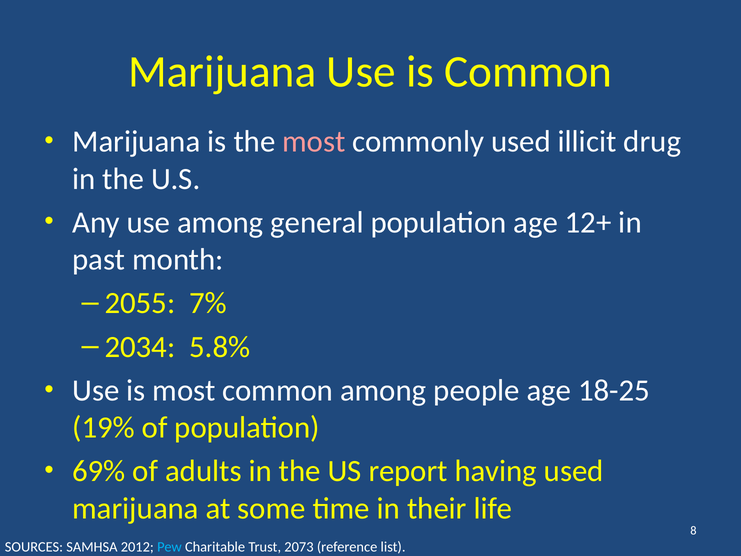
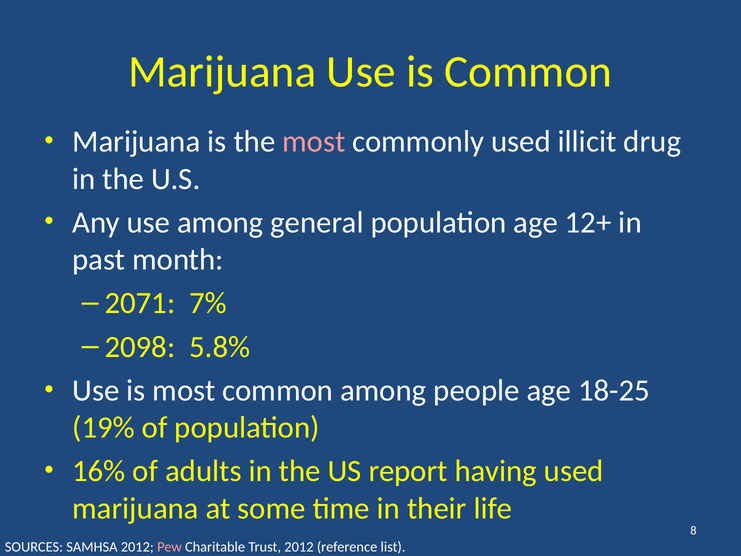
2055: 2055 -> 2071 (140, 303)
2034: 2034 -> 2098 (140, 347)
69%: 69% -> 16% (99, 471)
Pew colour: light blue -> pink (169, 547)
Trust 2073: 2073 -> 2012 (299, 547)
